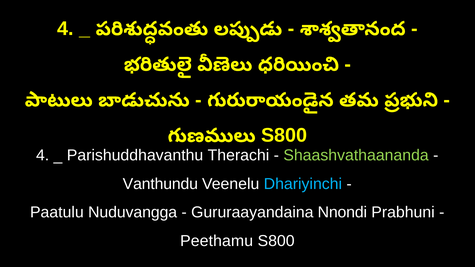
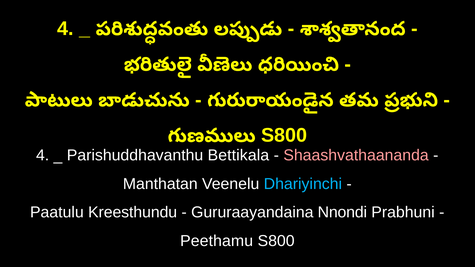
Therachi: Therachi -> Bettikala (238, 155)
Shaashvathaananda colour: light green -> pink (356, 155)
Vanthundu: Vanthundu -> Manthatan (160, 184)
Nuduvangga: Nuduvangga -> Kreesthundu (133, 212)
